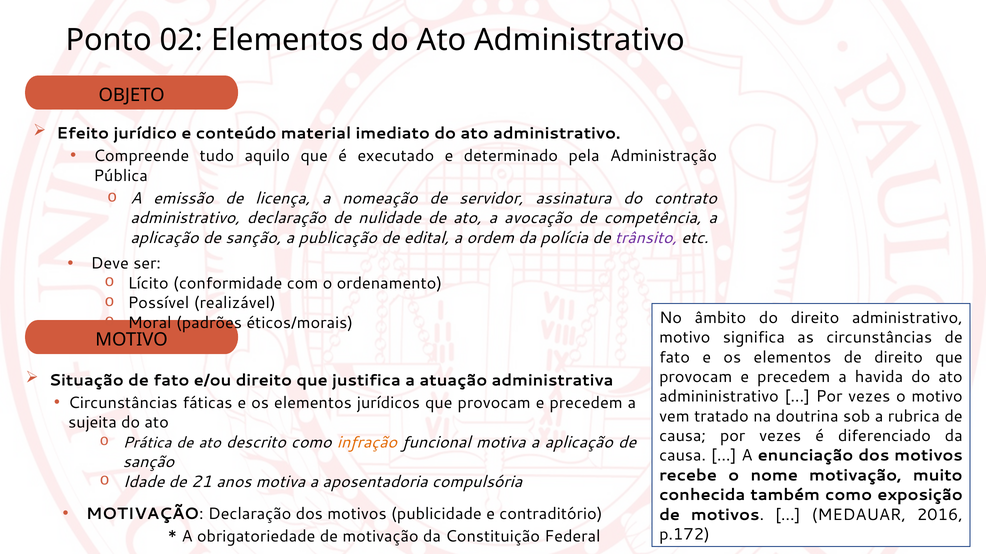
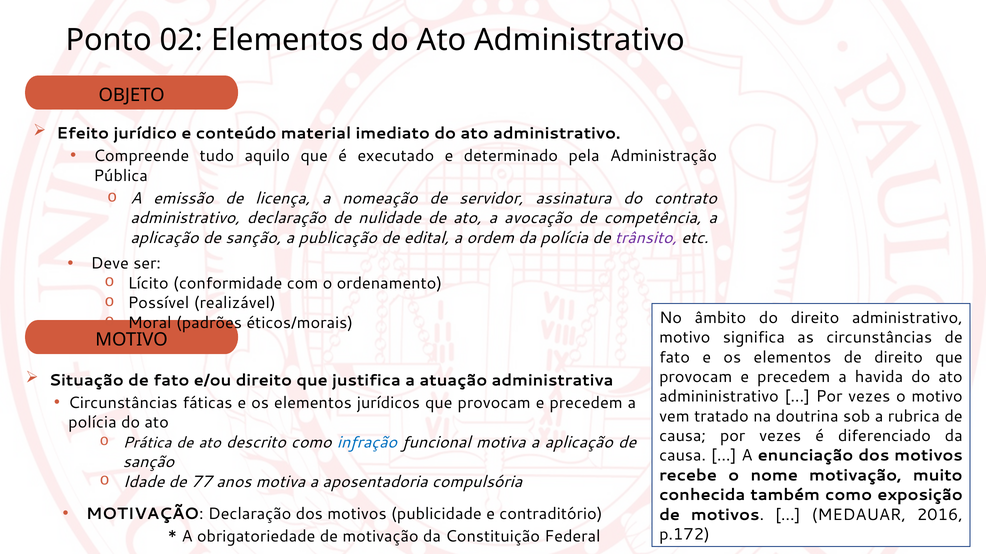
sujeita: sujeita -> polícia (92, 423)
infração colour: orange -> blue (367, 443)
21: 21 -> 77 (201, 482)
